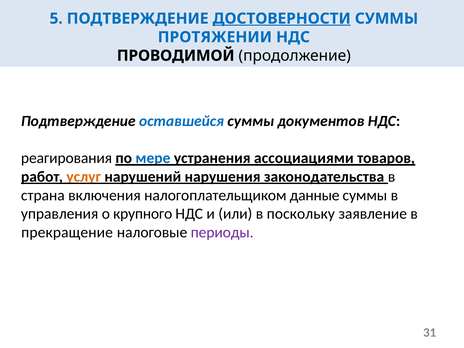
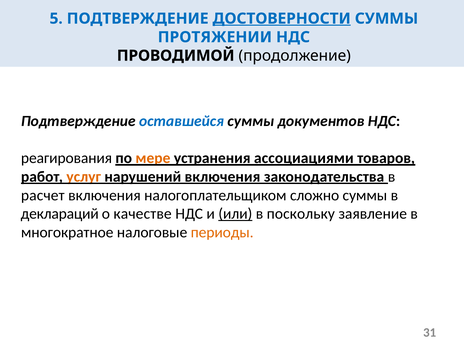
мере colour: blue -> orange (153, 158)
нарушений нарушения: нарушения -> включения (223, 177)
страна: страна -> расчет (43, 195)
данные: данные -> сложно (315, 195)
управления: управления -> деклараций (60, 214)
крупного: крупного -> качестве (143, 214)
или underline: none -> present (235, 214)
прекращение: прекращение -> многократное (67, 232)
периоды colour: purple -> orange (222, 232)
